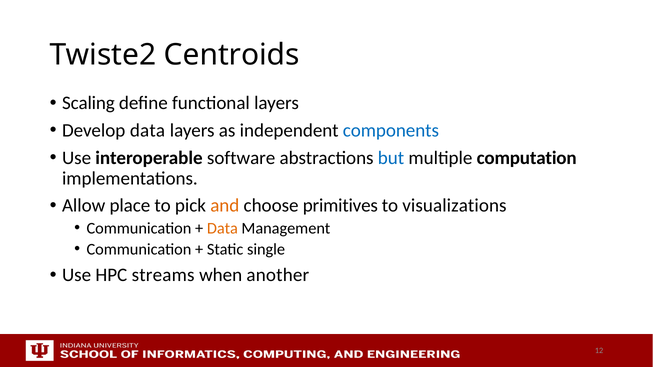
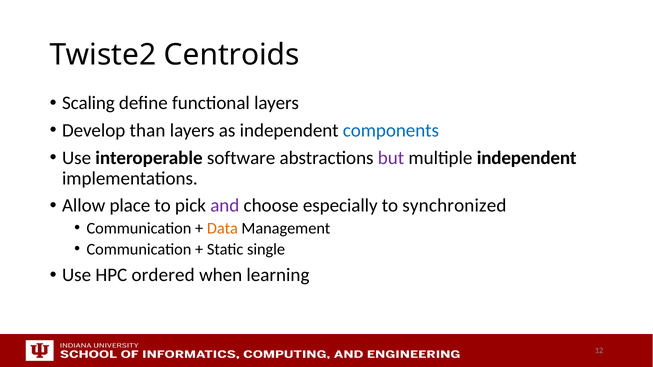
Develop data: data -> than (148, 131)
but colour: blue -> purple (391, 158)
multiple computation: computation -> independent (527, 158)
and colour: orange -> purple (225, 206)
primitives: primitives -> especially (340, 206)
visualizations: visualizations -> synchronized (454, 206)
streams: streams -> ordered (163, 275)
another: another -> learning (278, 275)
